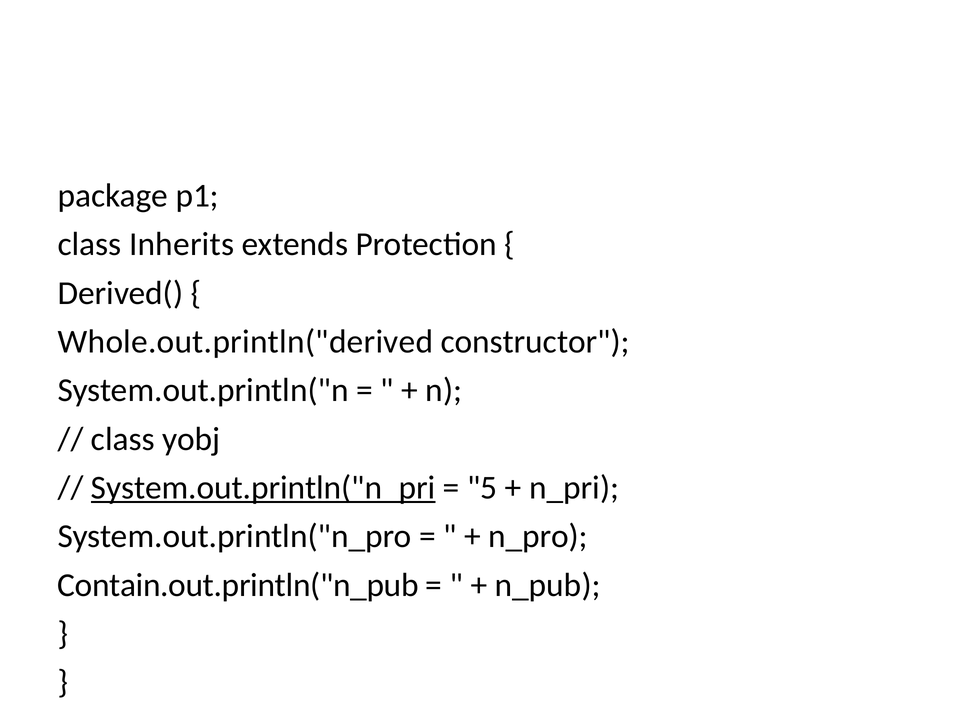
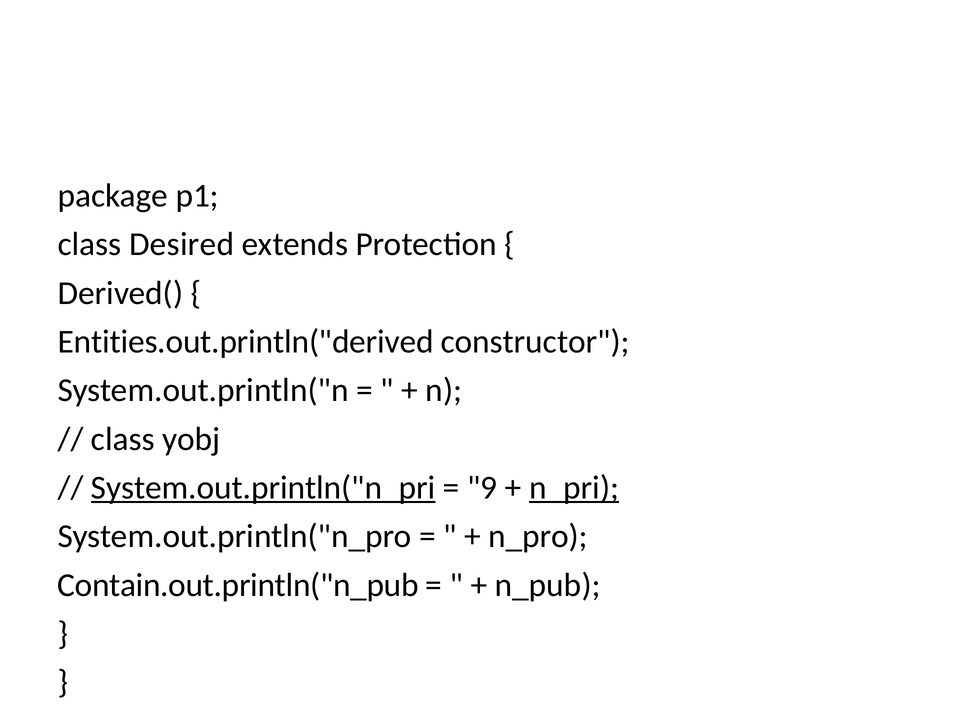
Inherits: Inherits -> Desired (182, 244)
Whole.out.println("derived: Whole.out.println("derived -> Entities.out.println("derived (246, 342)
5: 5 -> 9 (482, 488)
n_pri underline: none -> present (574, 488)
